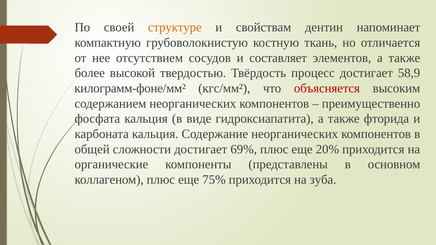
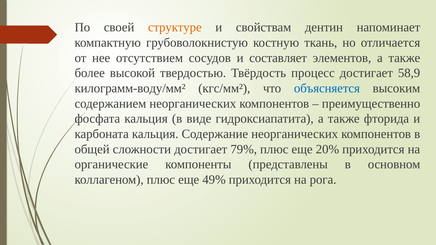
килограмм-фоне/мм²: килограмм-фоне/мм² -> килограмм-воду/мм² (130, 88)
объясняется colour: red -> blue (327, 88)
69%: 69% -> 79% (244, 149)
75%: 75% -> 49% (214, 180)
зуба: зуба -> рога (323, 180)
